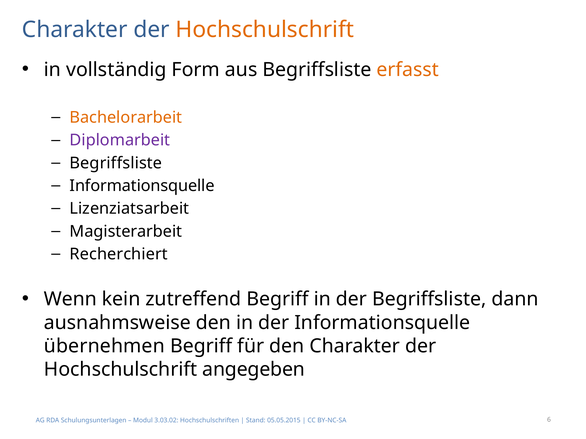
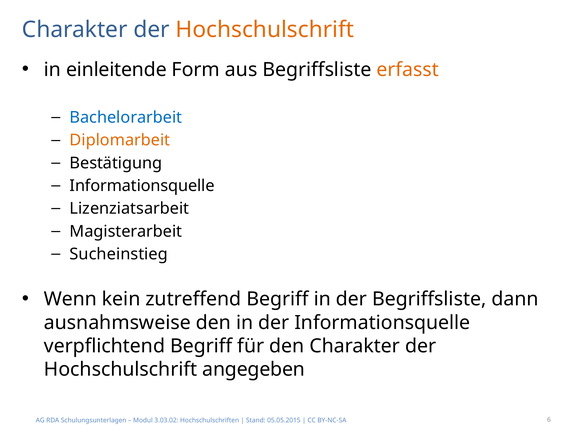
vollständig: vollständig -> einleitende (116, 70)
Bachelorarbeit colour: orange -> blue (126, 118)
Diplomarbeit colour: purple -> orange (120, 140)
Begriffsliste: Begriffsliste -> Bestätigung (116, 163)
Recherchiert: Recherchiert -> Sucheinstieg (119, 254)
übernehmen: übernehmen -> verpflichtend (105, 346)
